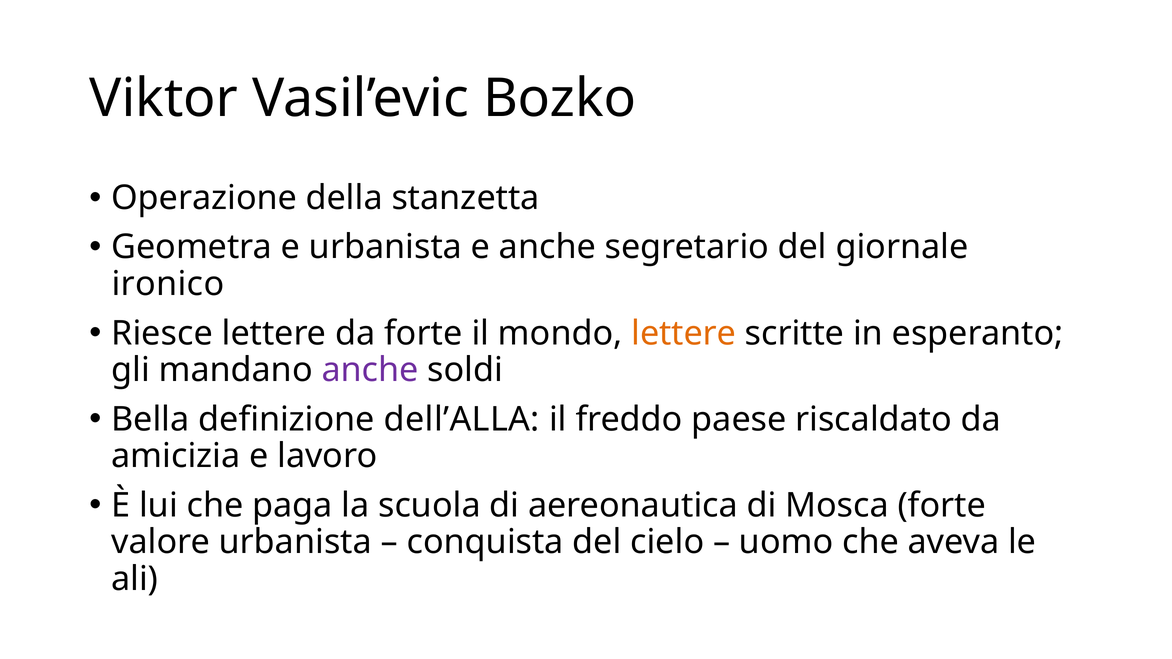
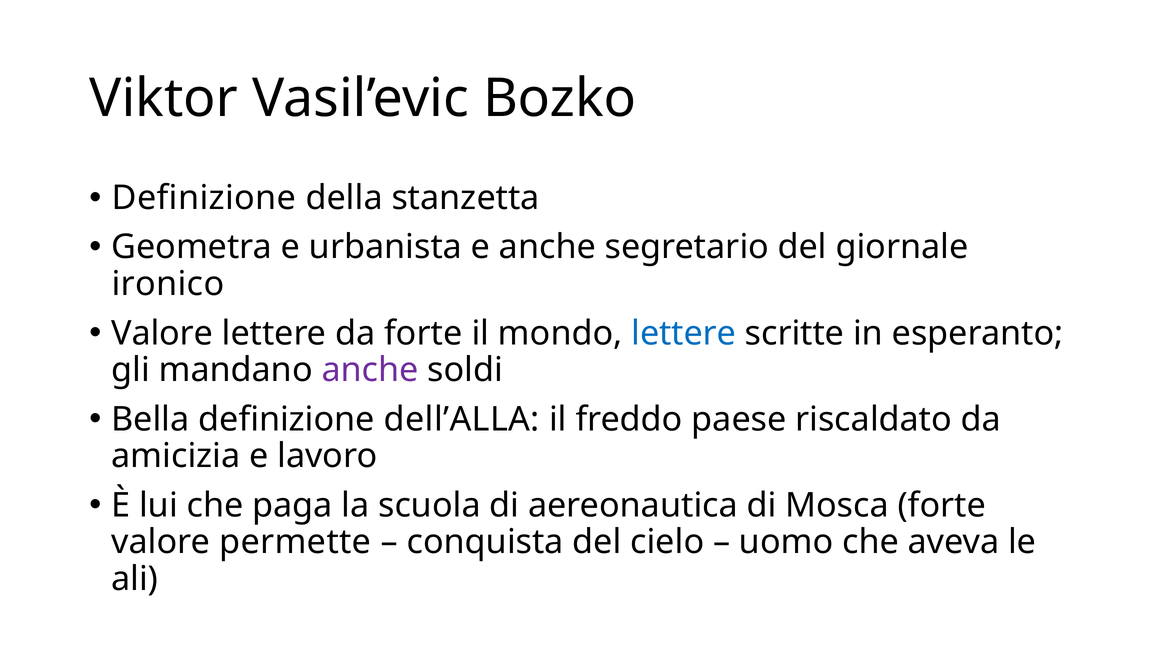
Operazione: Operazione -> Definizione (204, 198)
Riesce: Riesce -> Valore (162, 333)
lettere colour: orange -> blue (684, 333)
valore urbanista: urbanista -> permette (295, 542)
